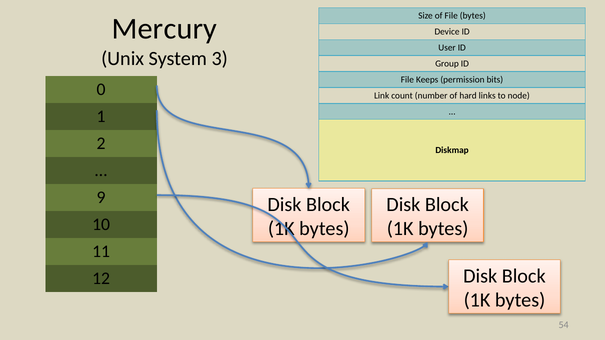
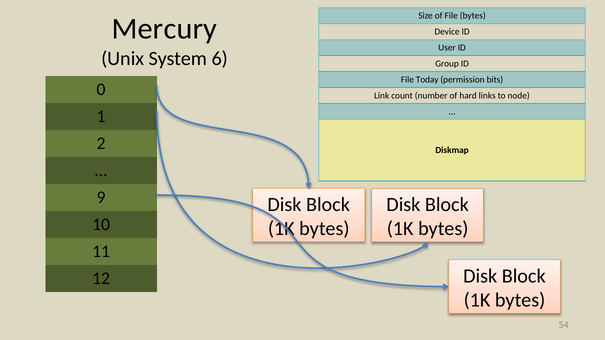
3: 3 -> 6 (220, 58)
Keeps: Keeps -> Today (427, 80)
